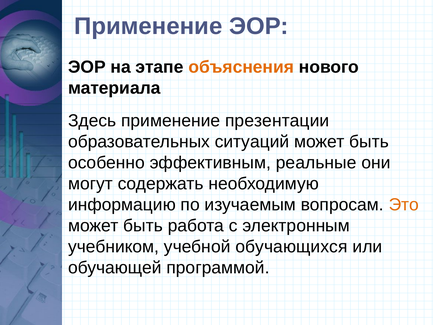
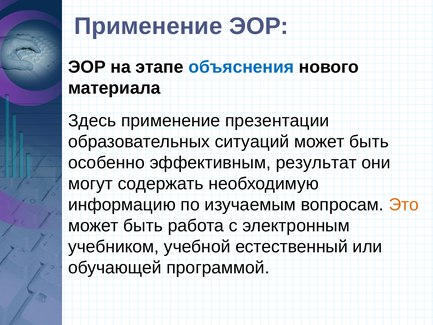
объяснения colour: orange -> blue (241, 67)
реальные: реальные -> результат (316, 163)
обучающихся: обучающихся -> естественный (292, 246)
